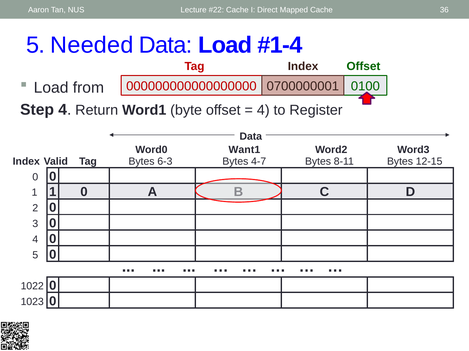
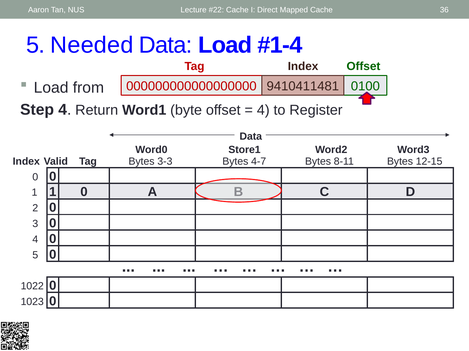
0700000001: 0700000001 -> 9410411481 (303, 86)
Want1: Want1 -> Store1 (244, 150)
6-3: 6-3 -> 3-3 (165, 162)
